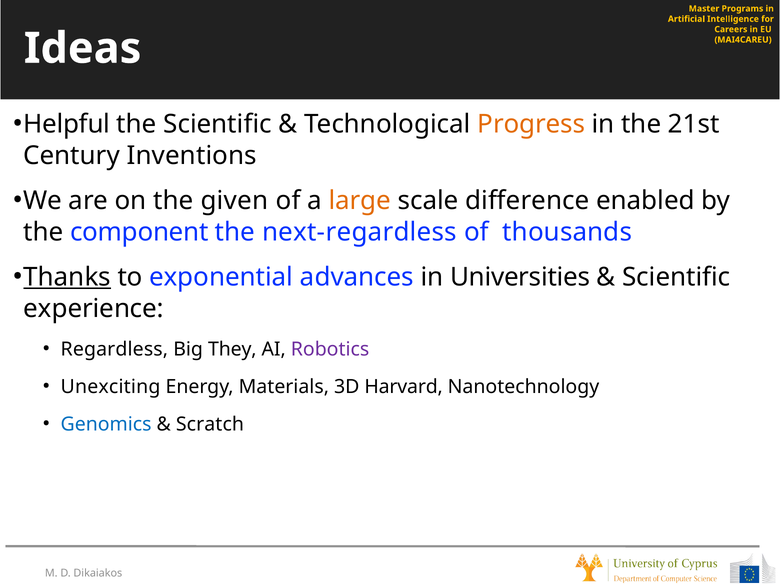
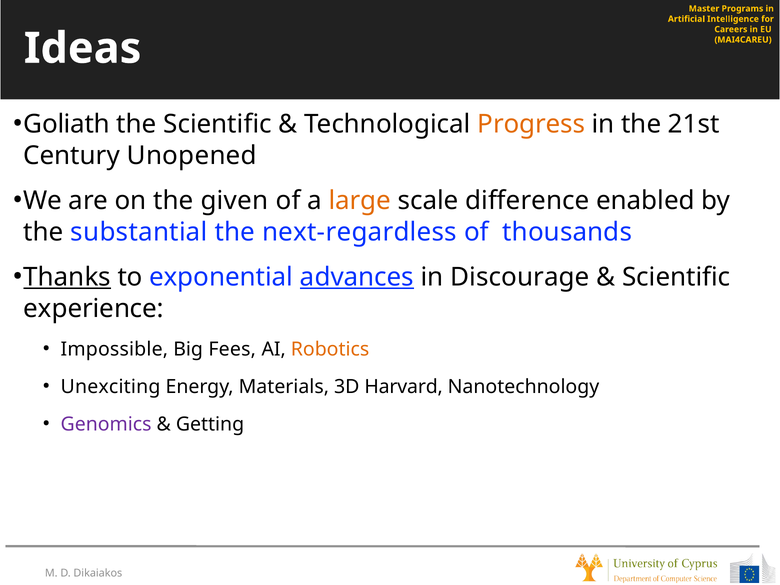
Helpful: Helpful -> Goliath (67, 124)
Inventions: Inventions -> Unopened (192, 155)
component: component -> substantial (139, 232)
advances underline: none -> present (357, 277)
Universities: Universities -> Discourage (520, 277)
Regardless: Regardless -> Impossible (114, 349)
They: They -> Fees (232, 349)
Robotics colour: purple -> orange (330, 349)
Genomics colour: blue -> purple (106, 424)
Scratch: Scratch -> Getting (210, 424)
